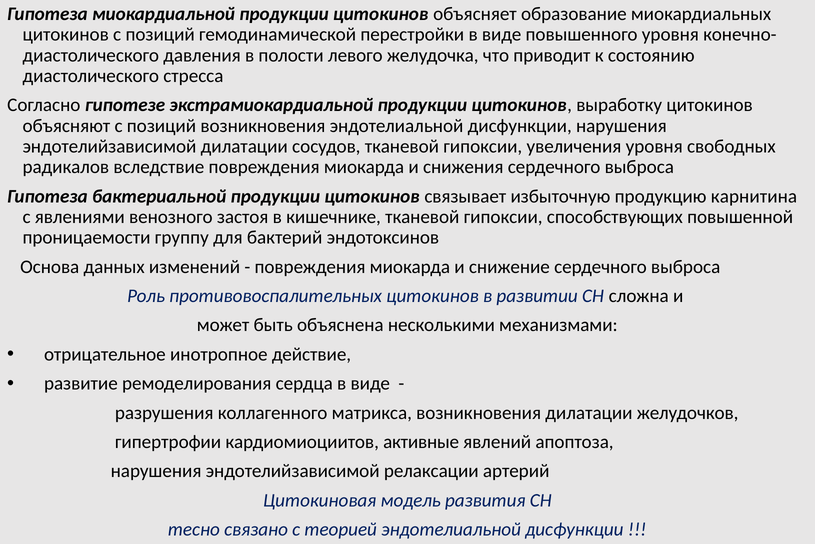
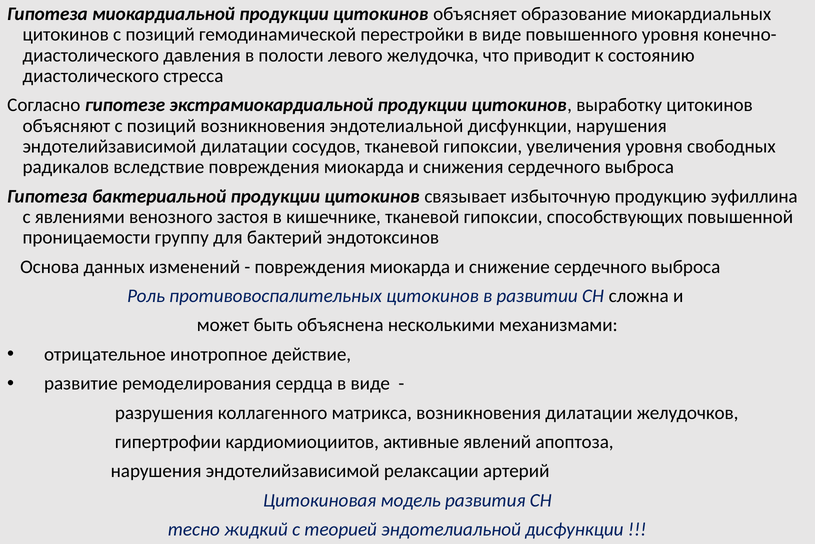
карнитина: карнитина -> эуфиллина (754, 196)
связано: связано -> жидкий (256, 529)
